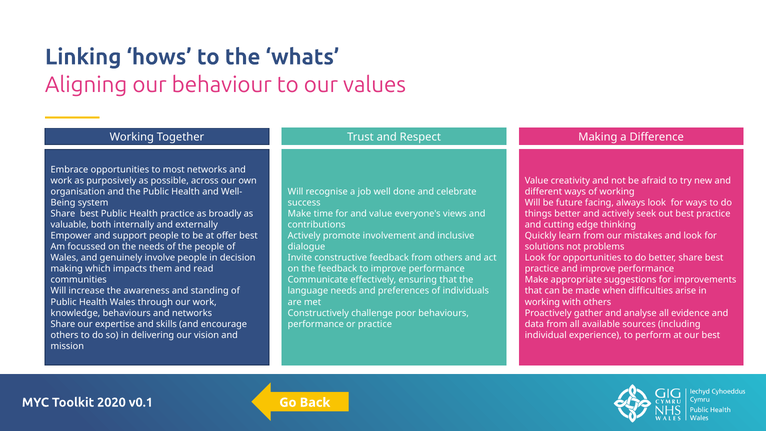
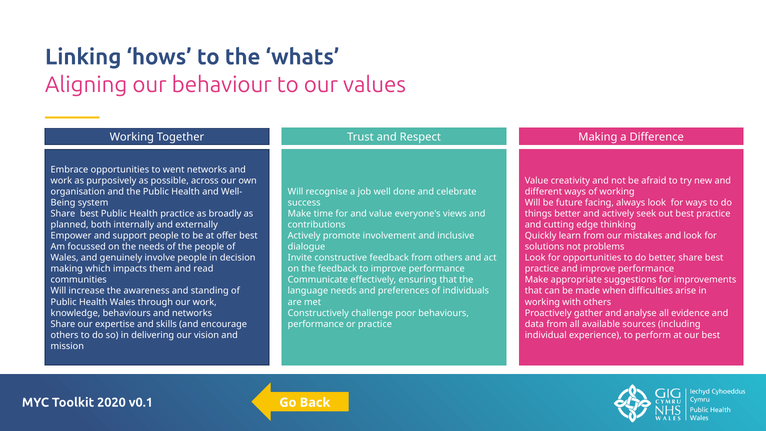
most: most -> went (174, 170)
valuable: valuable -> planned (70, 225)
